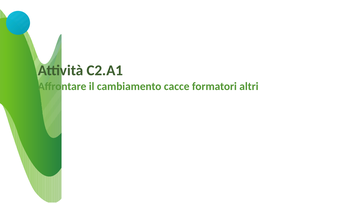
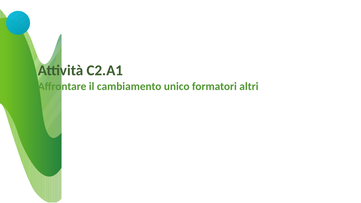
cacce: cacce -> unico (177, 86)
